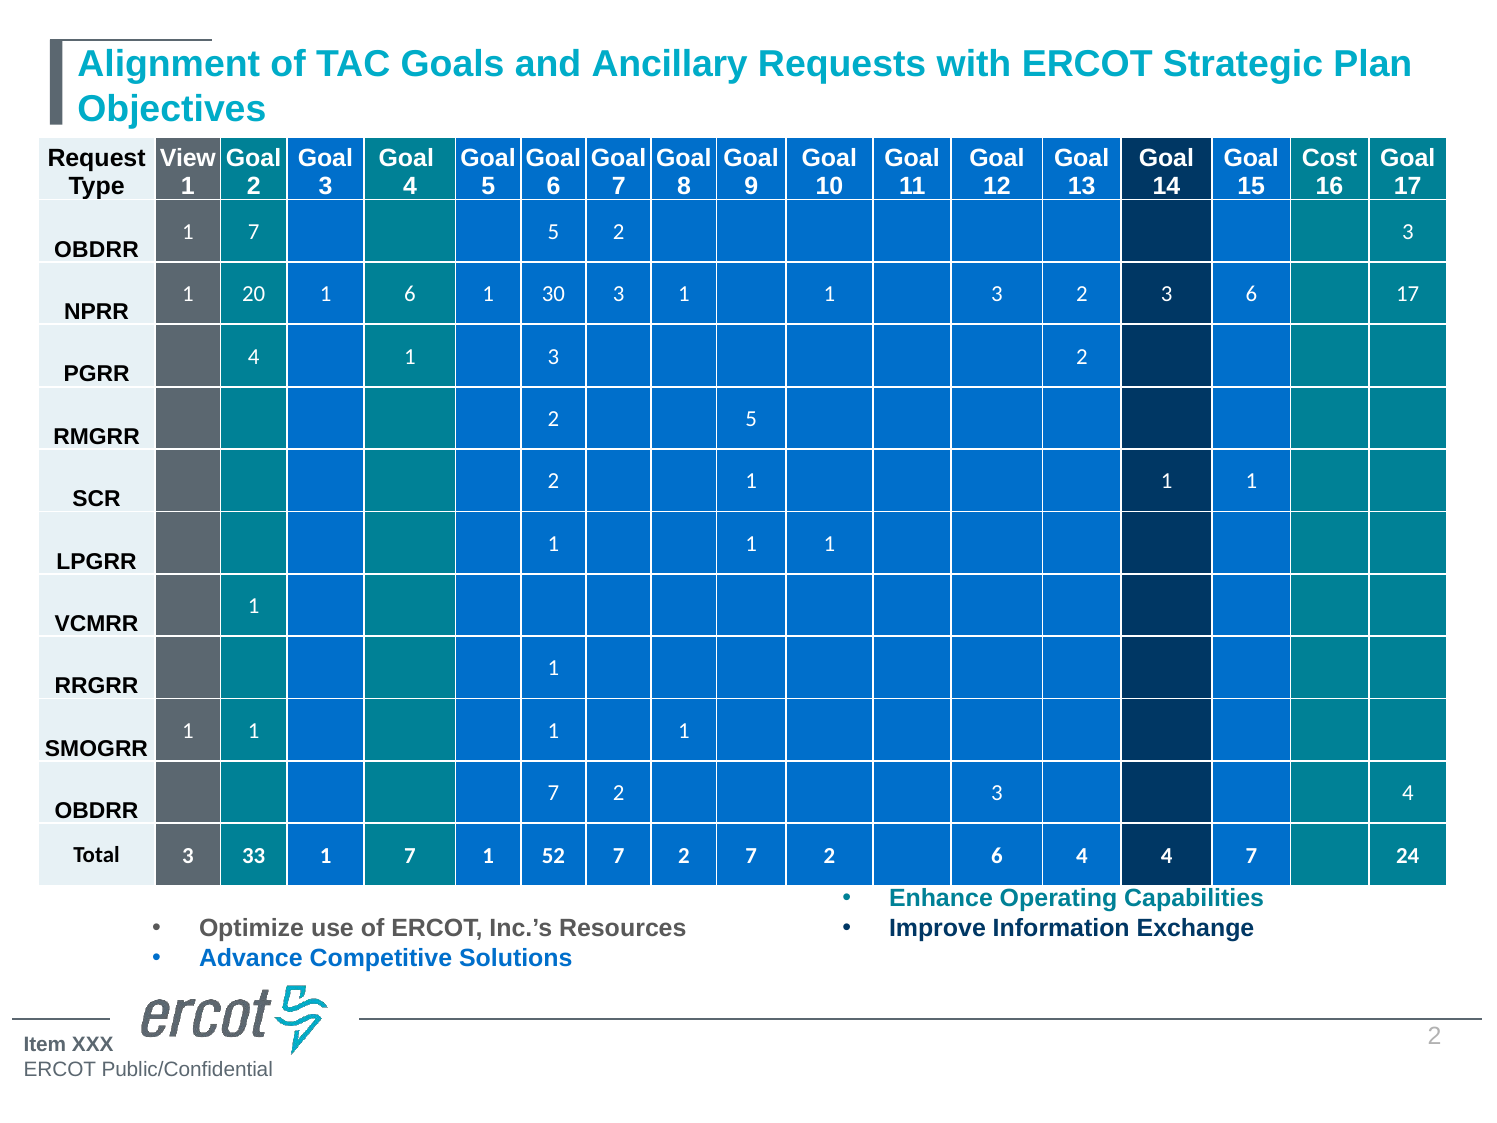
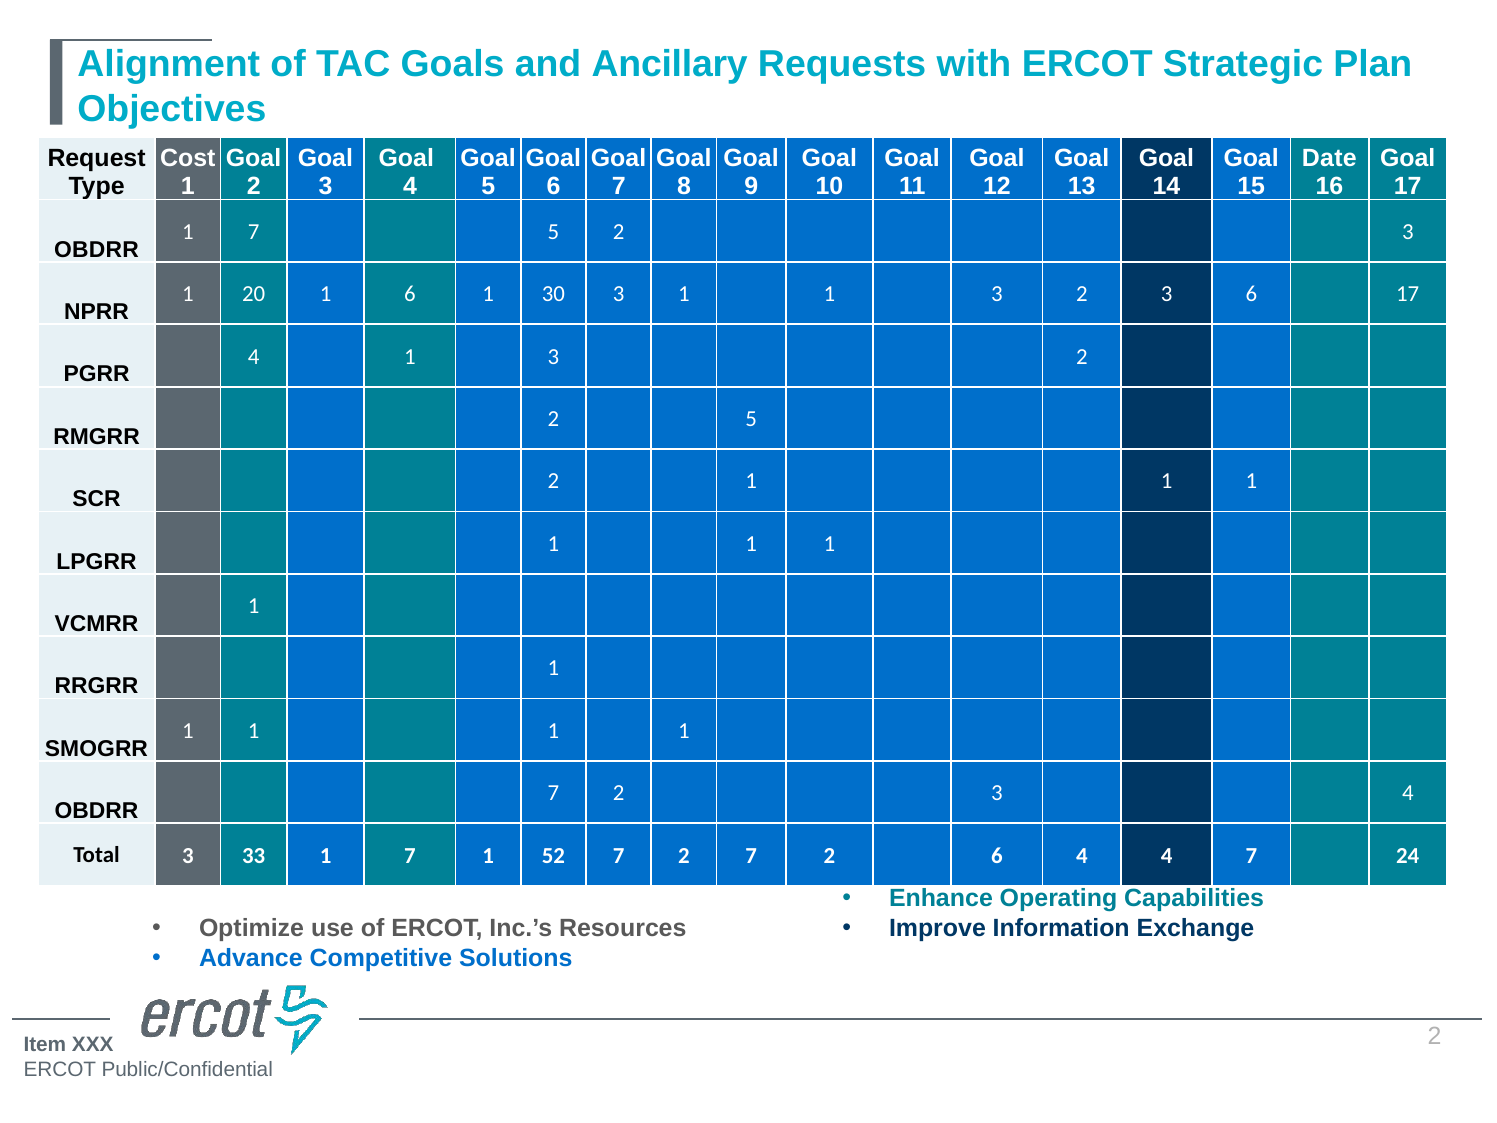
View: View -> Cost (188, 158)
Cost: Cost -> Date (1329, 158)
